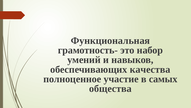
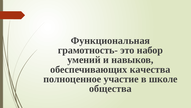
самых: самых -> школе (163, 79)
